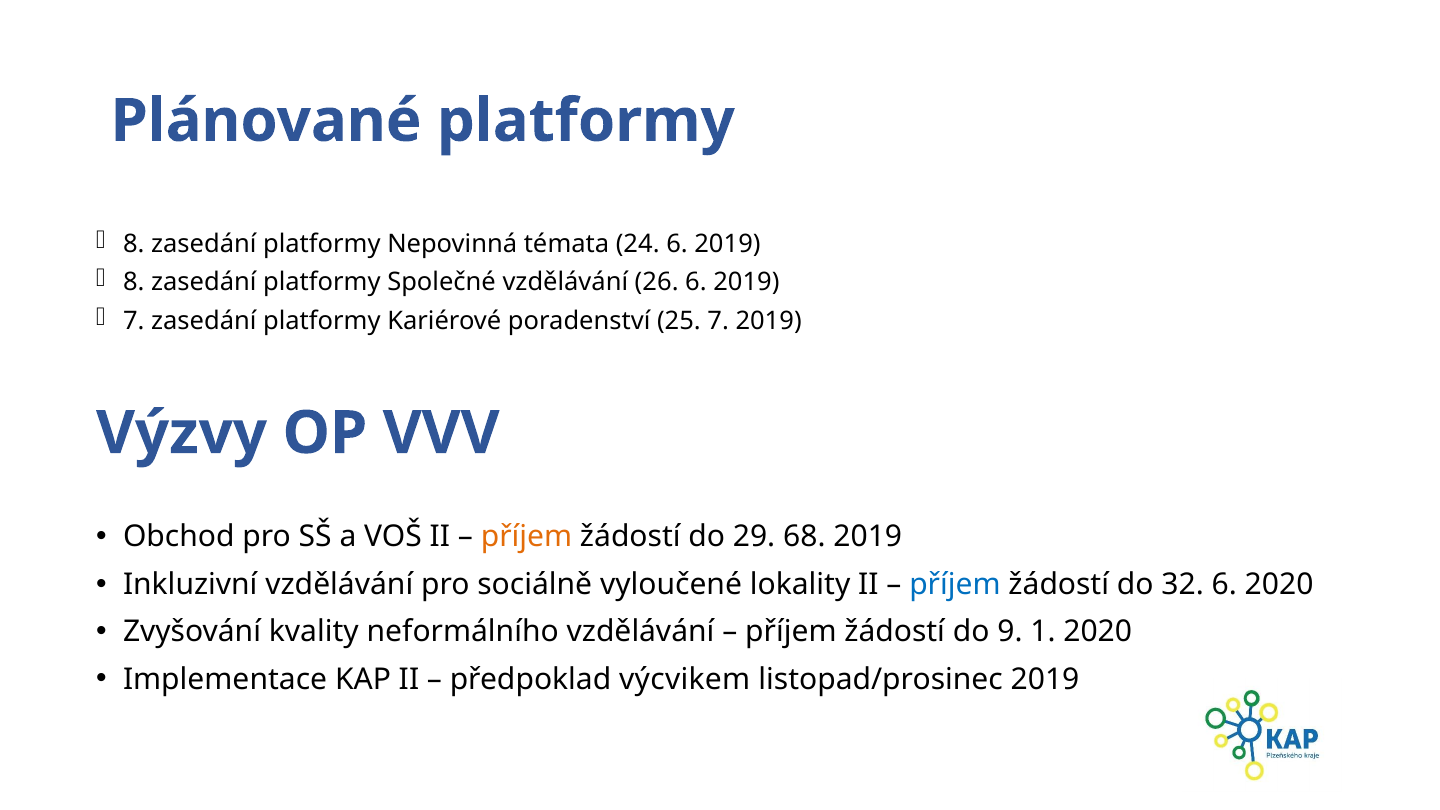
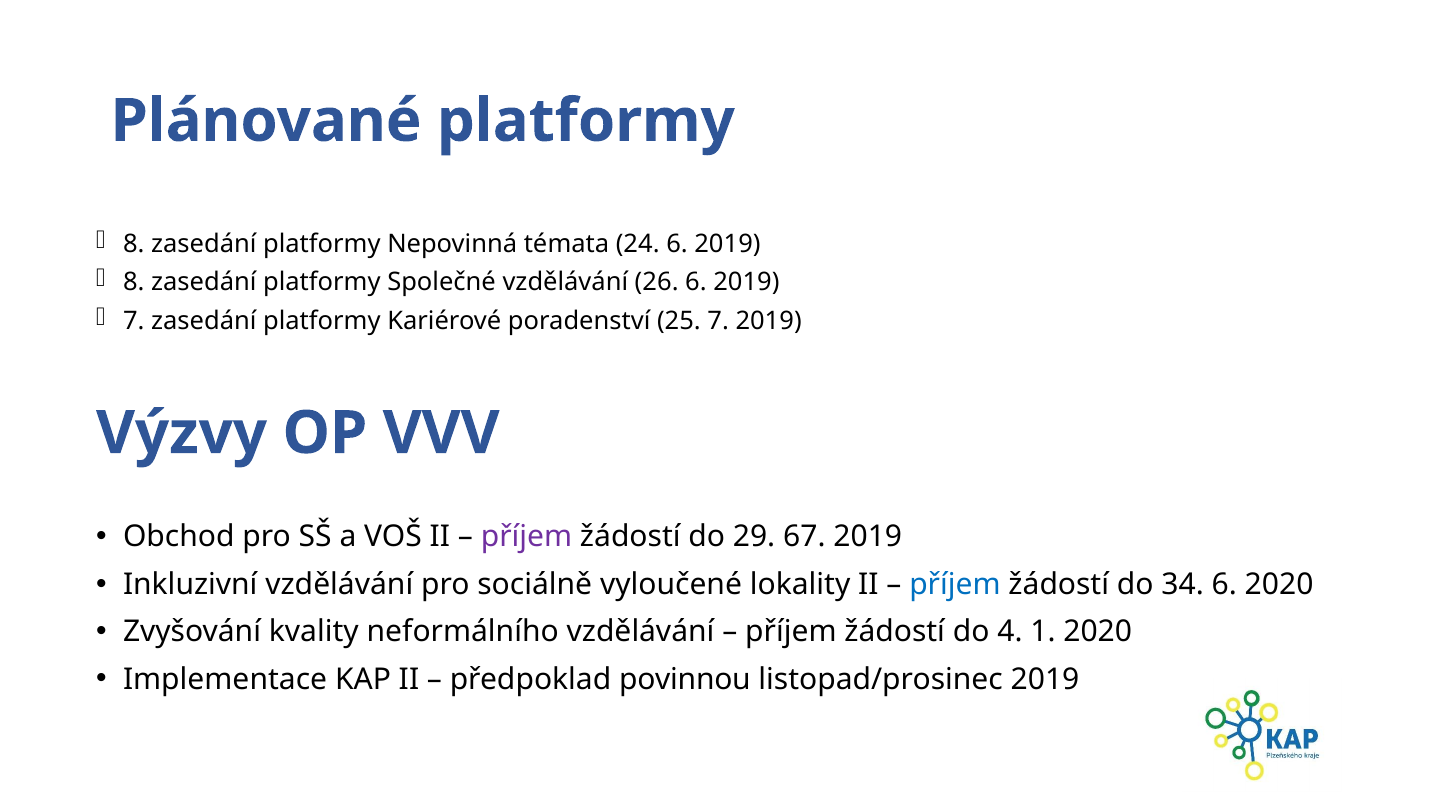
příjem colour: orange -> purple (527, 537)
68: 68 -> 67 (804, 537)
32: 32 -> 34 (1183, 584)
9: 9 -> 4 (1010, 632)
výcvikem: výcvikem -> povinnou (685, 679)
